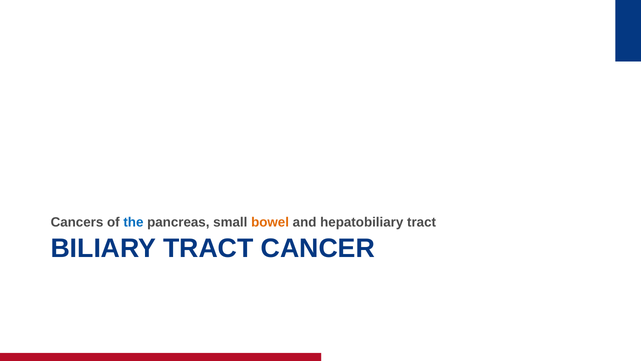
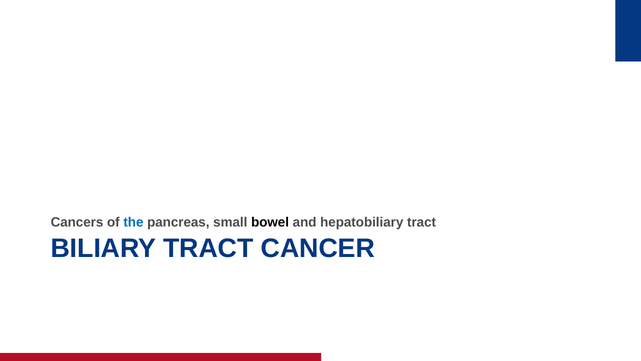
bowel colour: orange -> black (270, 222)
